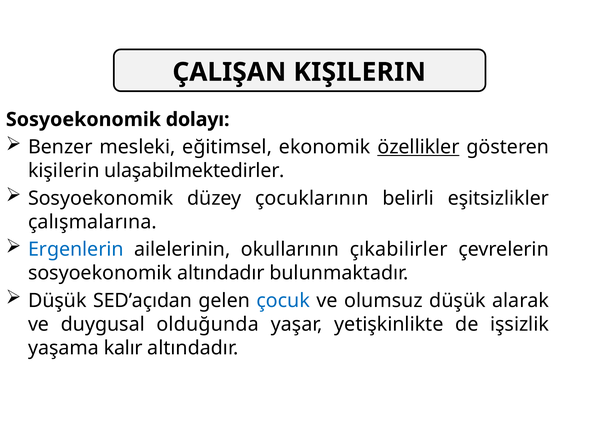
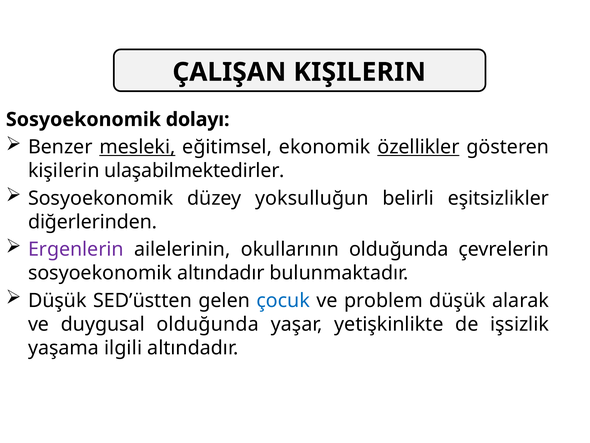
mesleki underline: none -> present (137, 147)
çocuklarının: çocuklarının -> yoksulluğun (312, 198)
çalışmalarına: çalışmalarına -> diğerlerinden (93, 222)
Ergenlerin colour: blue -> purple (76, 249)
okullarının çıkabilirler: çıkabilirler -> olduğunda (399, 249)
SED’açıdan: SED’açıdan -> SED’üstten (142, 300)
olumsuz: olumsuz -> problem (383, 300)
kalır: kalır -> ilgili (123, 347)
